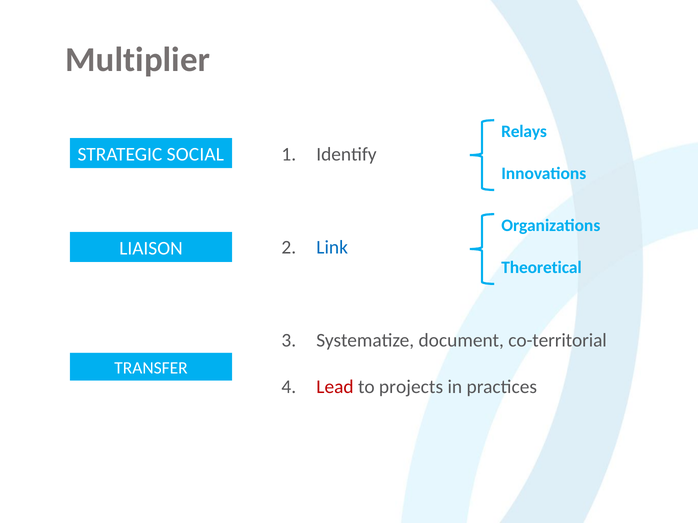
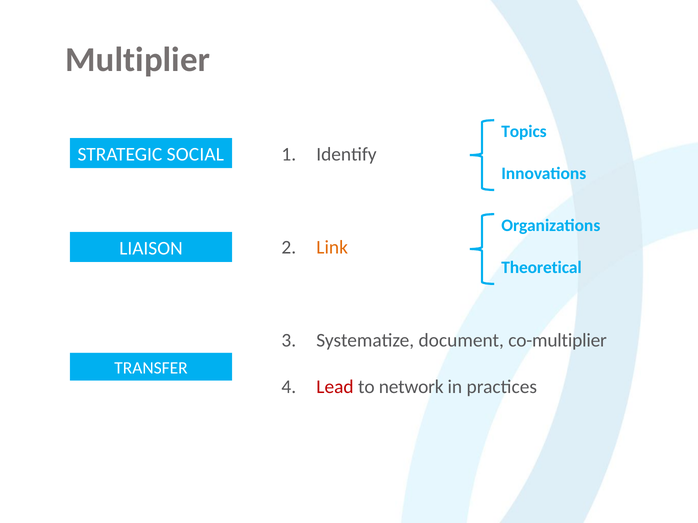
Relays: Relays -> Topics (524, 132)
Link colour: blue -> orange (332, 248)
co-territorial: co-territorial -> co-multiplier (558, 341)
projects: projects -> network (411, 387)
